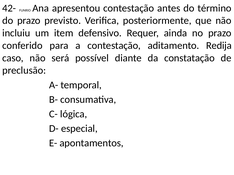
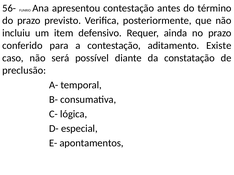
42-: 42- -> 56- (9, 8)
Redija: Redija -> Existe (219, 46)
